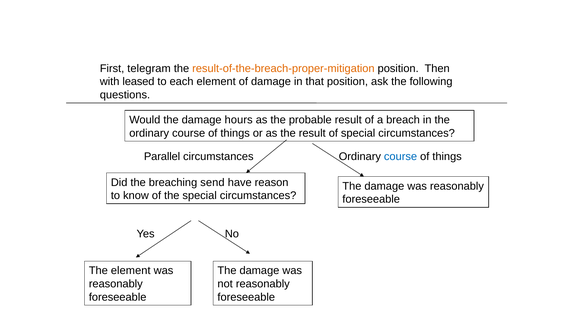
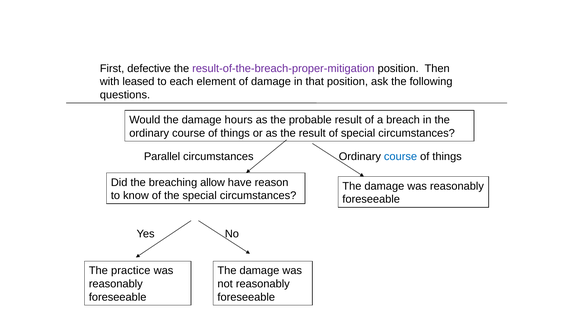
telegram: telegram -> defective (149, 68)
result-of-the-breach-proper-mitigation colour: orange -> purple (283, 68)
send: send -> allow (213, 182)
The element: element -> practice (131, 270)
